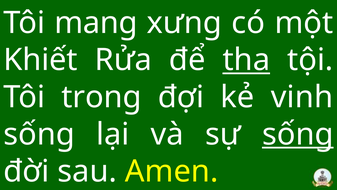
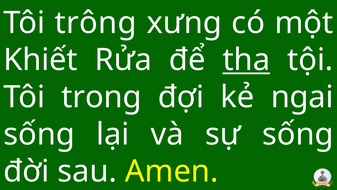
mang: mang -> trông (96, 23)
vinh: vinh -> ngai (302, 97)
sống underline: present -> none (298, 134)
